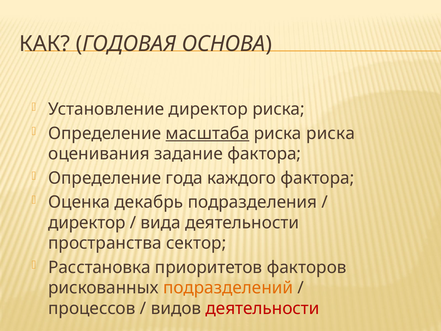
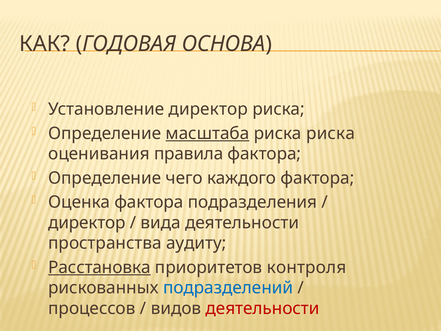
задание: задание -> правила (189, 154)
года: года -> чего (184, 178)
Оценка декабрь: декабрь -> фактора (149, 202)
сектор: сектор -> аудиту (196, 243)
Расстановка underline: none -> present (99, 267)
факторов: факторов -> контроля (307, 267)
подразделений colour: orange -> blue (228, 288)
